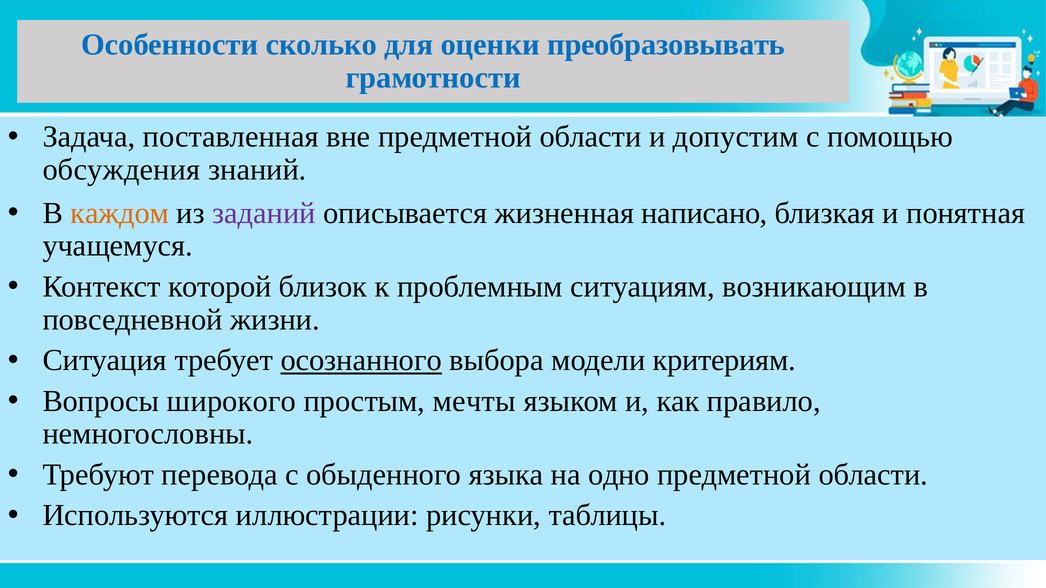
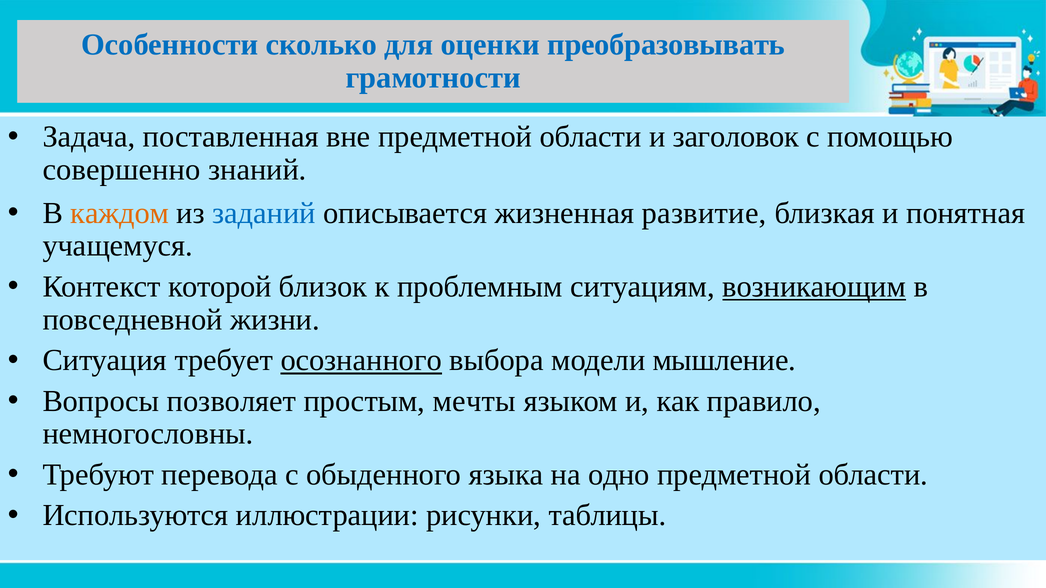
допустим: допустим -> заголовок (736, 137)
обсуждения: обсуждения -> совершенно (122, 170)
заданий colour: purple -> blue (264, 213)
написано: написано -> развитие (704, 213)
возникающим underline: none -> present (814, 287)
критериям: критериям -> мышление (724, 360)
широкого: широкого -> позволяет (232, 401)
